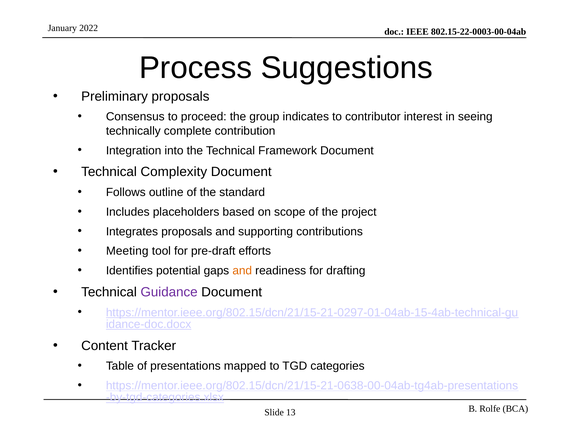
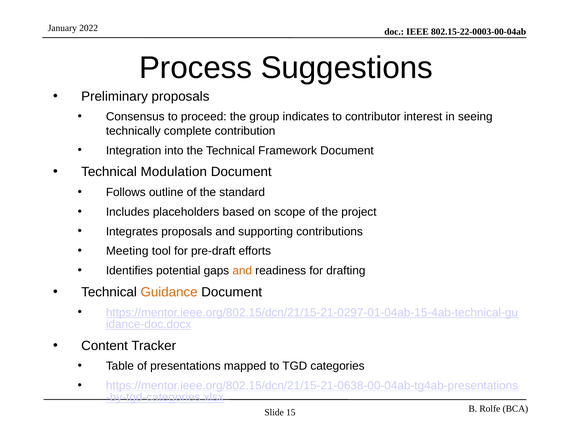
Complexity: Complexity -> Modulation (174, 172)
Guidance colour: purple -> orange (169, 292)
13: 13 -> 15 (291, 412)
